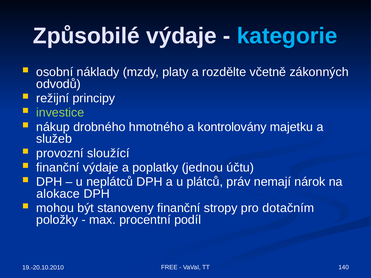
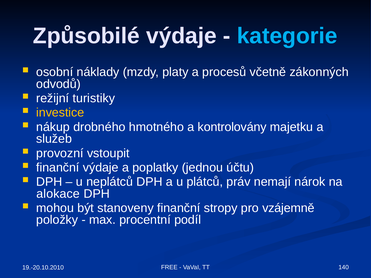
rozdělte: rozdělte -> procesů (224, 72)
principy: principy -> turistiky (94, 98)
investice colour: light green -> yellow (60, 113)
sloužící: sloužící -> vstoupit (108, 153)
dotačním: dotačním -> vzájemně (288, 208)
